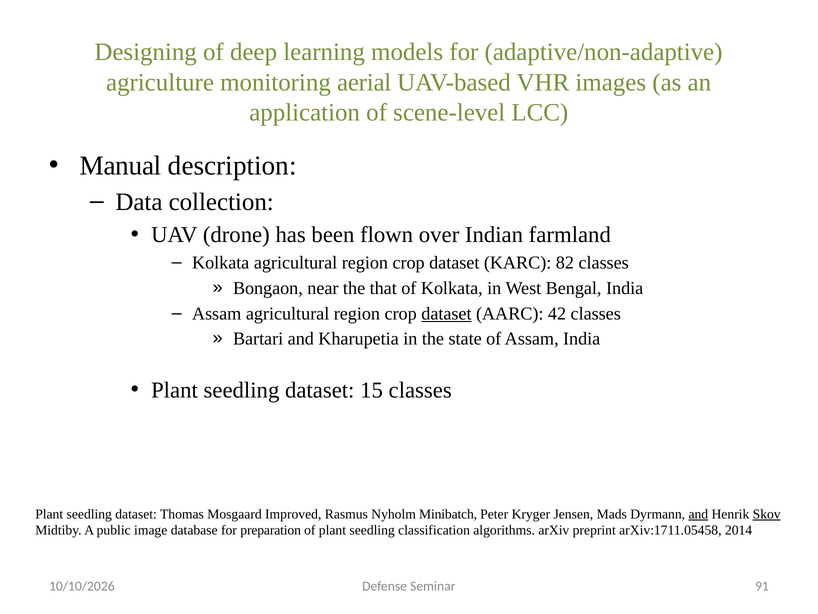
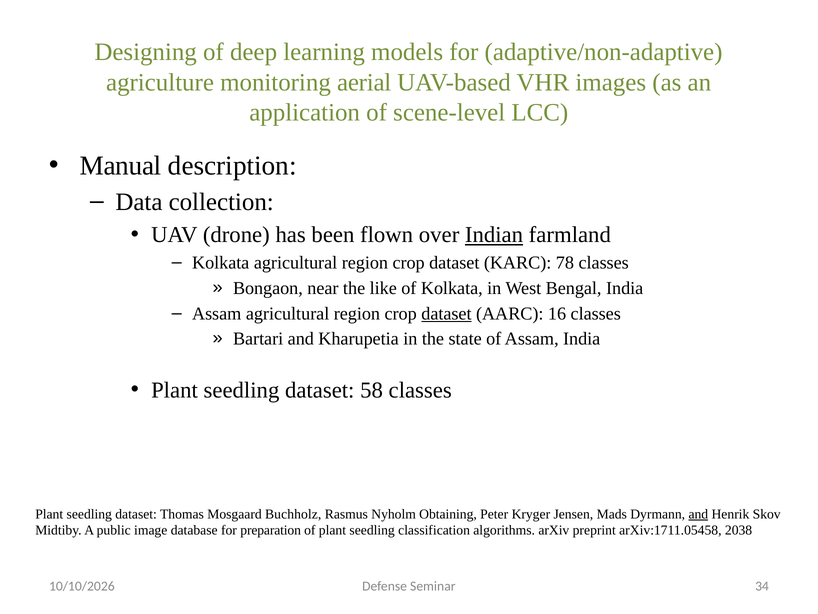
Indian underline: none -> present (494, 235)
82: 82 -> 78 (565, 262)
that: that -> like (383, 288)
42: 42 -> 16 (557, 313)
15: 15 -> 58 (372, 390)
Improved: Improved -> Buchholz (293, 514)
Minibatch: Minibatch -> Obtaining (448, 514)
Skov underline: present -> none (767, 514)
2014: 2014 -> 2038 (739, 530)
91: 91 -> 34 (762, 586)
